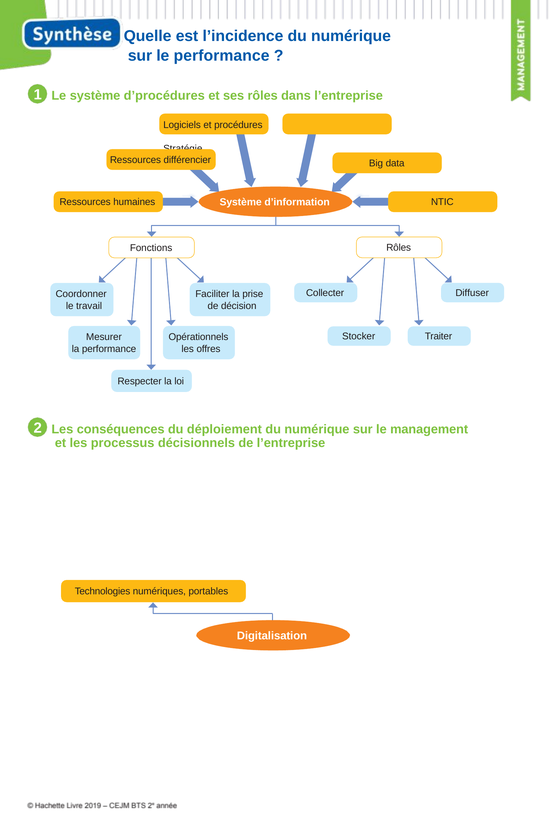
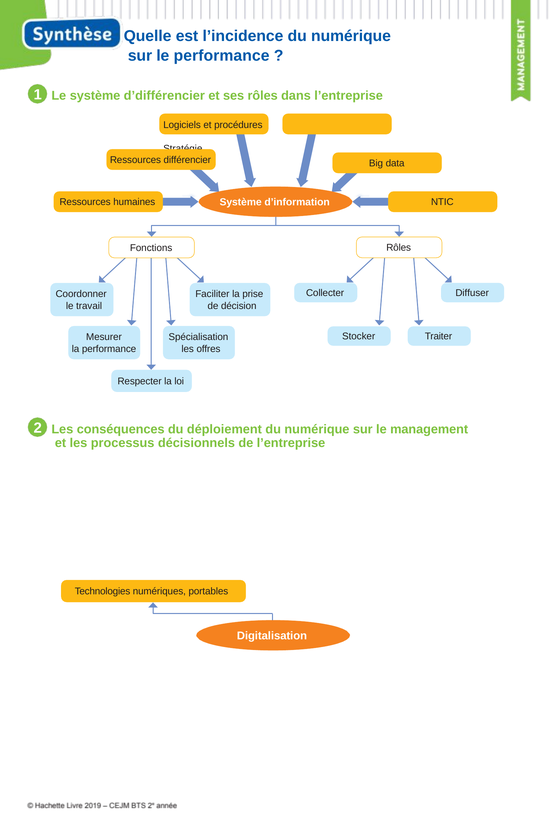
d’procédures: d’procédures -> d’différencier (164, 96)
Opérationnels: Opérationnels -> Spécialisation (198, 337)
